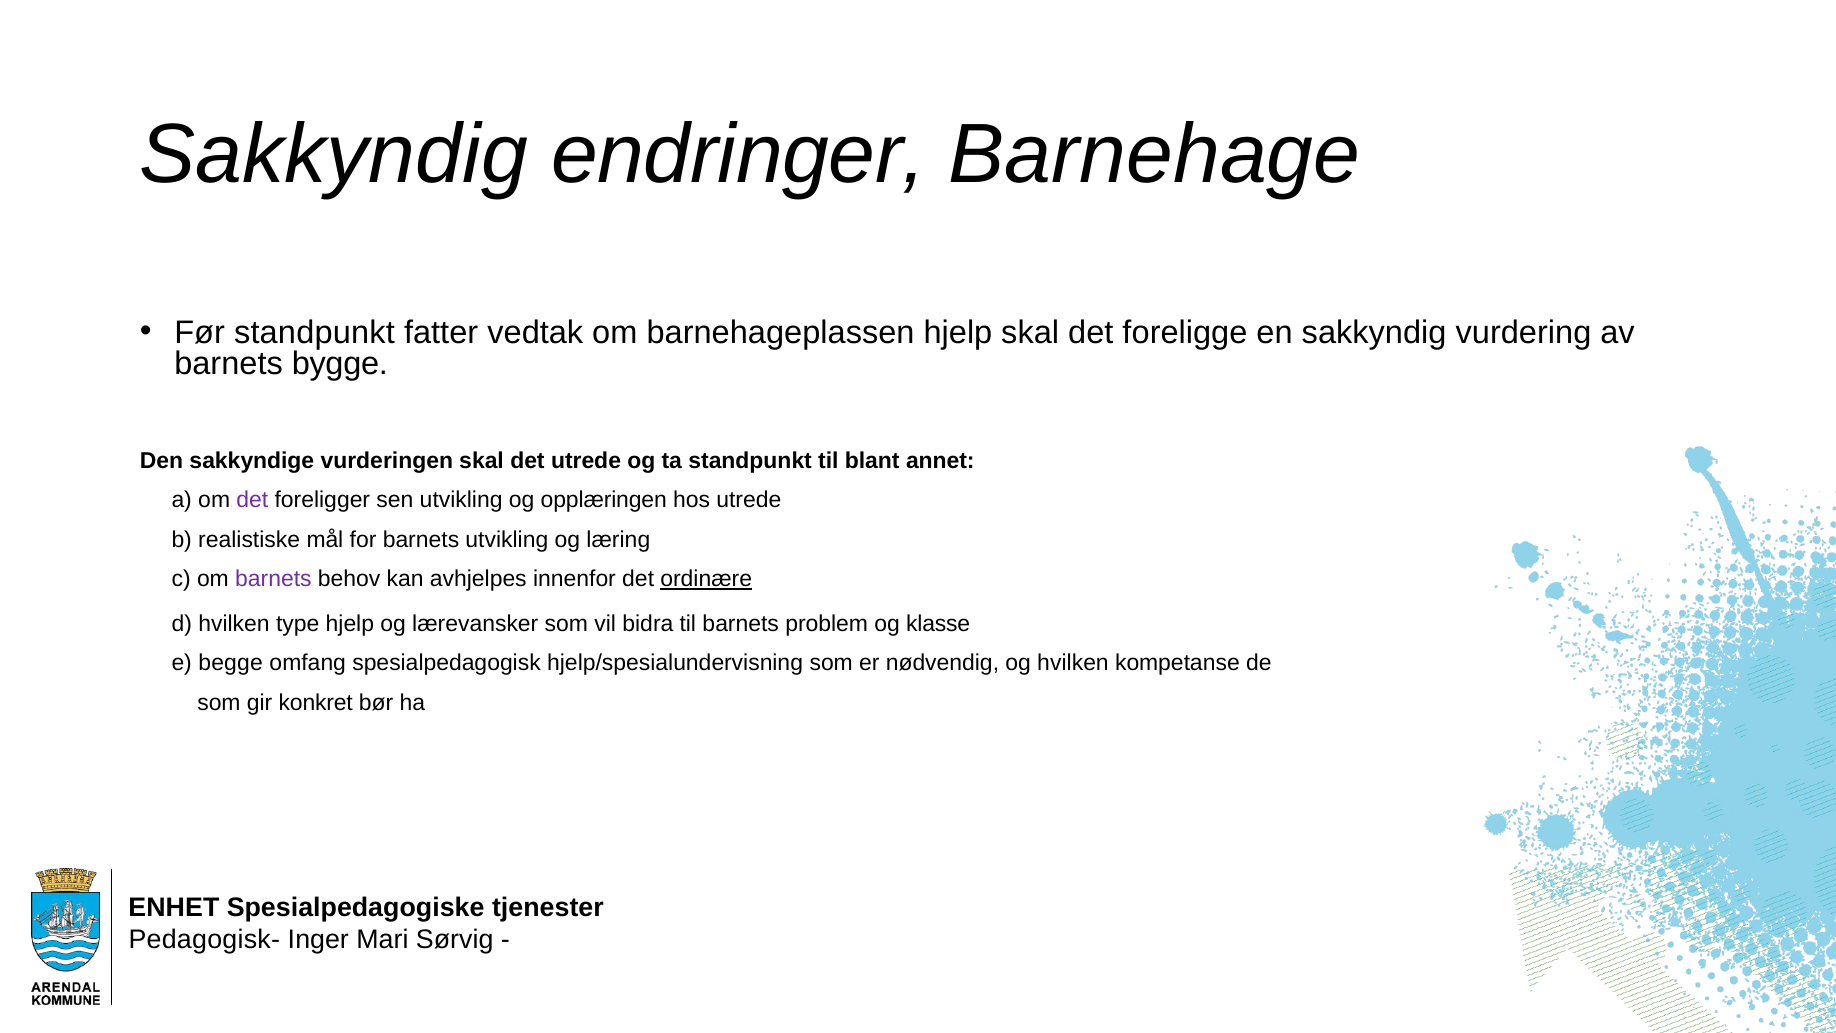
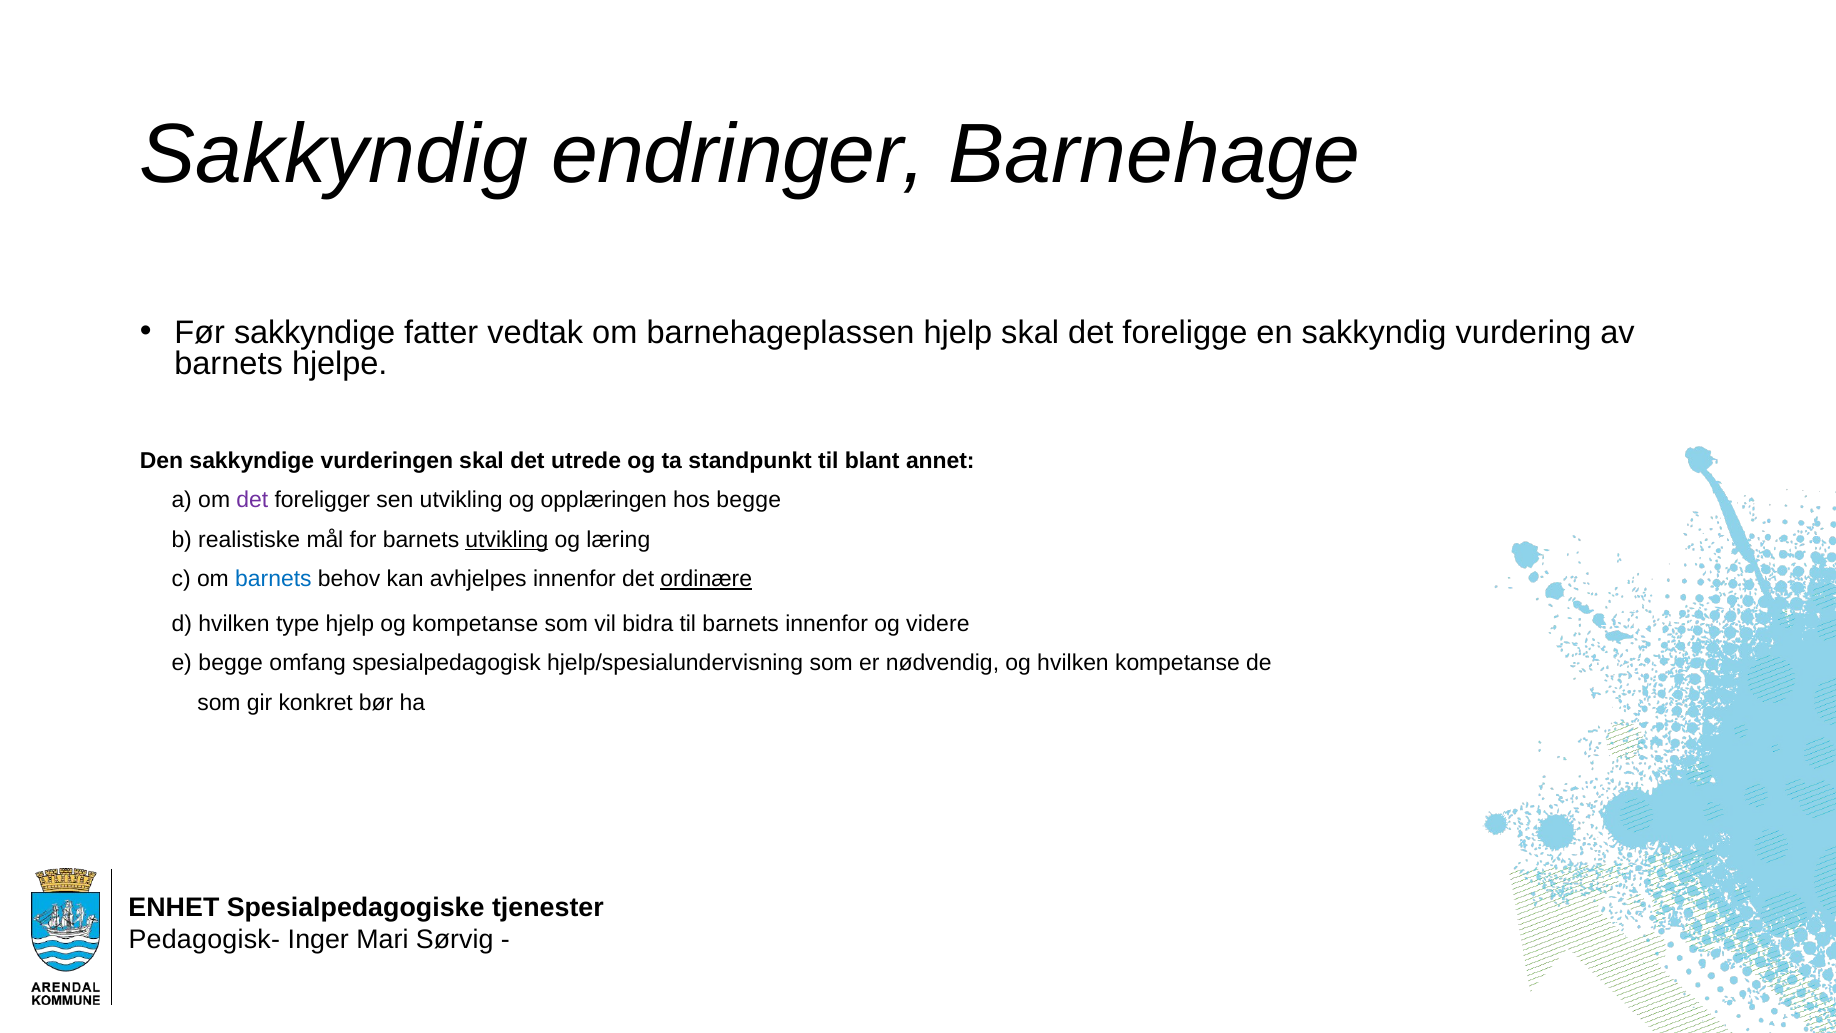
Før standpunkt: standpunkt -> sakkyndige (315, 332)
bygge: bygge -> hjelpe (340, 364)
hos utrede: utrede -> begge (749, 500)
utvikling underline: none -> present (507, 540)
barnets colour: purple -> blue (273, 579)
og lærevansker: lærevansker -> kompetanse (475, 624)
barnets problem: problem -> innenfor (827, 624)
klasse: klasse -> videre (938, 624)
